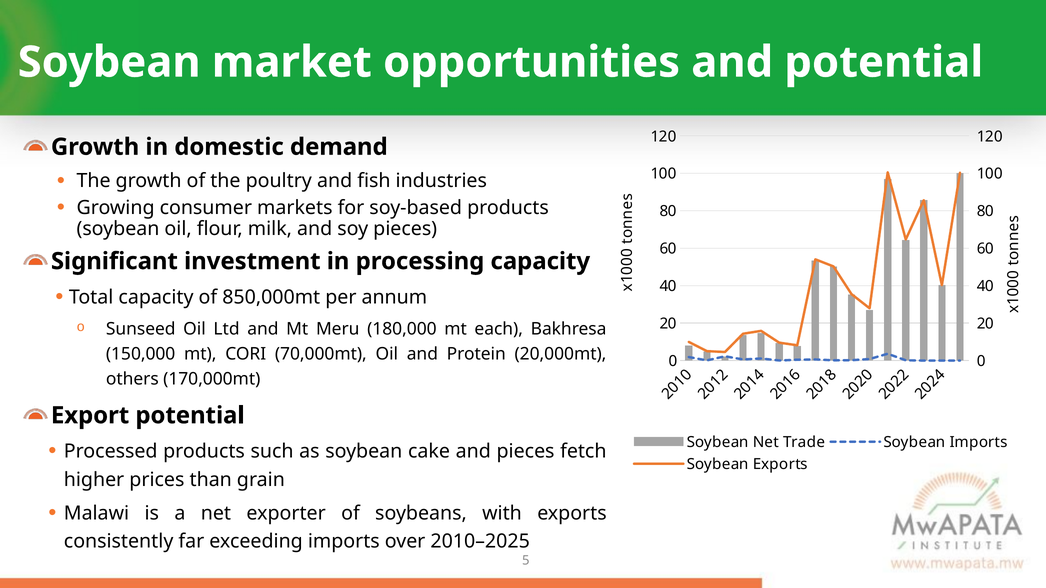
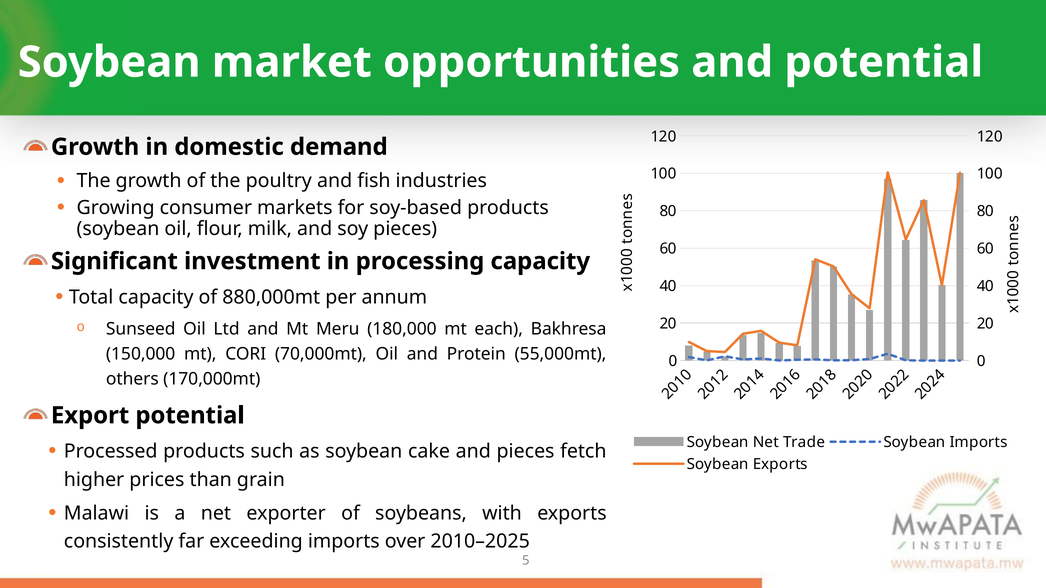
850,000mt: 850,000mt -> 880,000mt (271, 297)
20,000mt: 20,000mt -> 55,000mt (560, 354)
